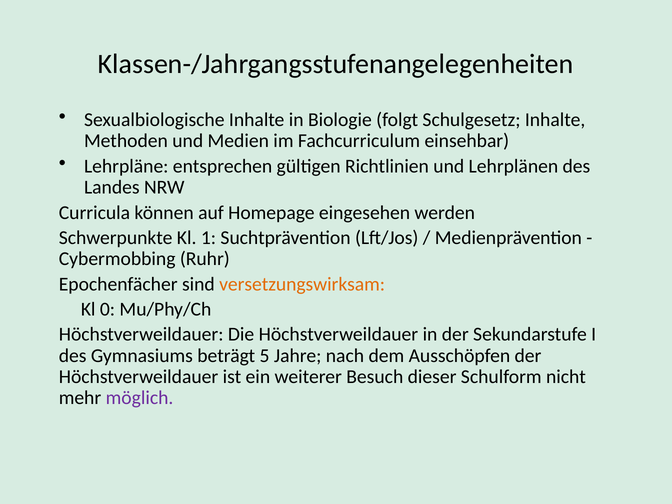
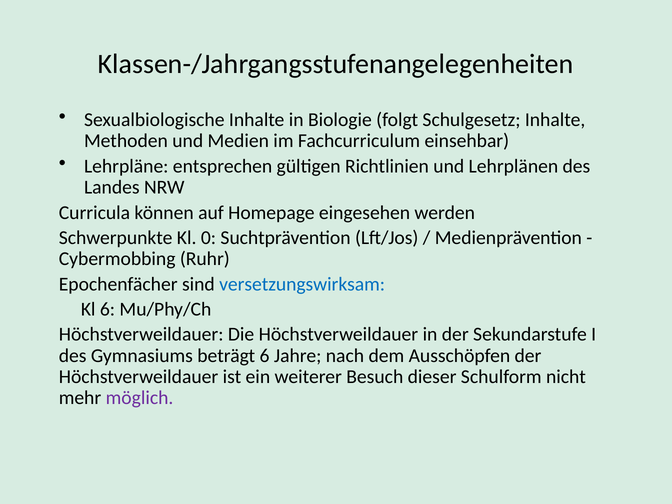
1: 1 -> 0 (208, 238)
versetzungswirksam colour: orange -> blue (302, 284)
Kl 0: 0 -> 6 (107, 309)
beträgt 5: 5 -> 6 (265, 356)
